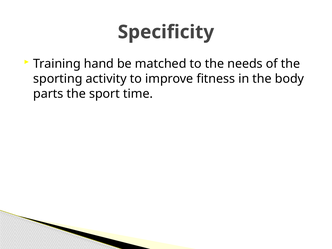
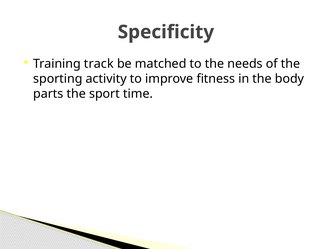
hand: hand -> track (99, 64)
